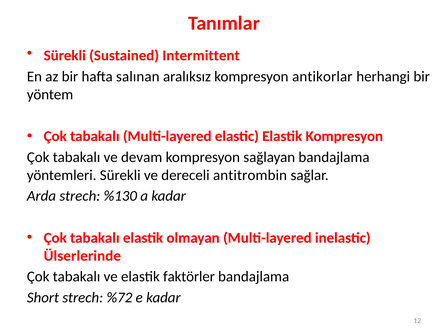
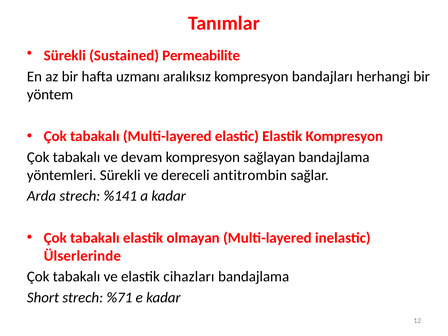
Intermittent: Intermittent -> Permeabilite (201, 56)
salınan: salınan -> uzmanı (138, 77)
antikorlar: antikorlar -> bandajları (322, 77)
%130: %130 -> %141 (120, 196)
faktörler: faktörler -> cihazları (189, 277)
%72: %72 -> %71 (119, 298)
